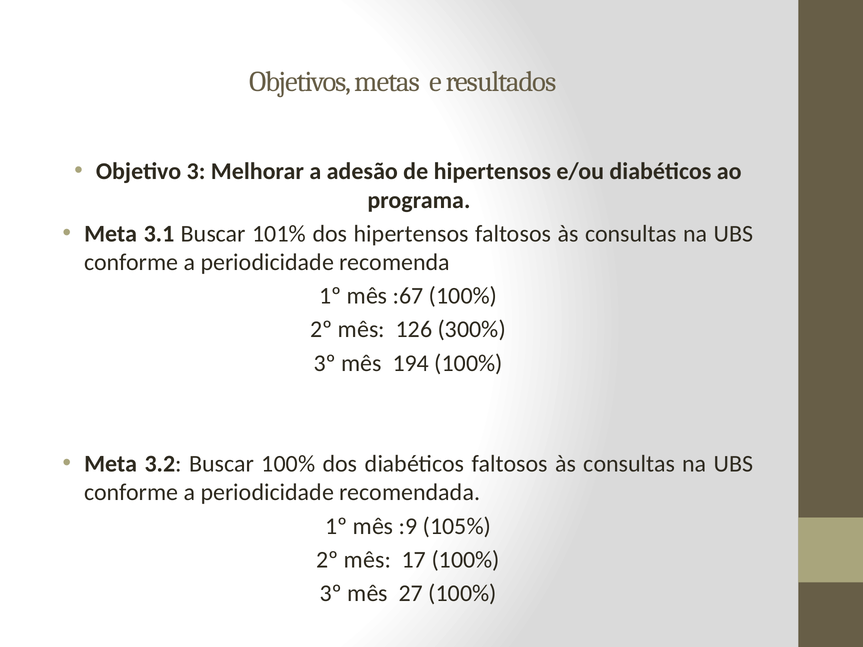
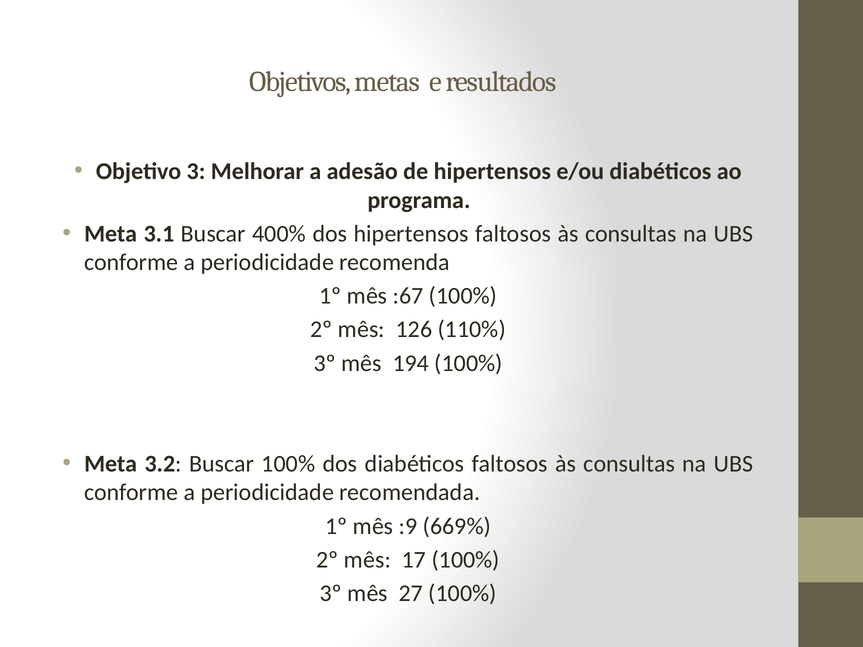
101%: 101% -> 400% (279, 234)
300%: 300% -> 110% (472, 330)
105%: 105% -> 669% (457, 526)
